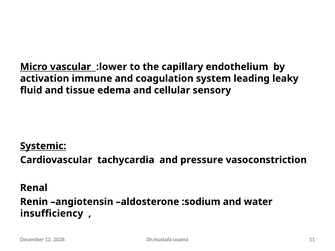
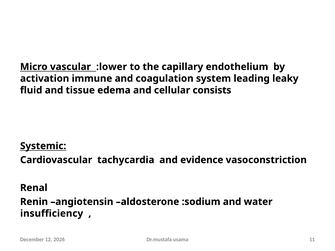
sensory: sensory -> consists (212, 90)
pressure: pressure -> evidence (202, 160)
